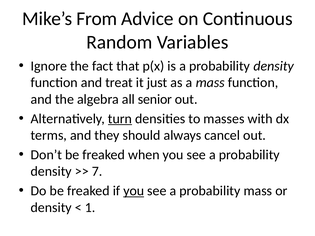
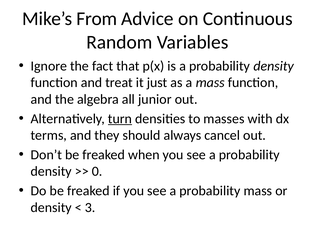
senior: senior -> junior (155, 99)
7: 7 -> 0 (97, 172)
you underline: present -> none (134, 191)
1: 1 -> 3 (90, 208)
